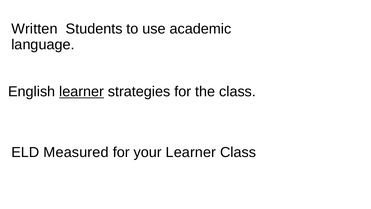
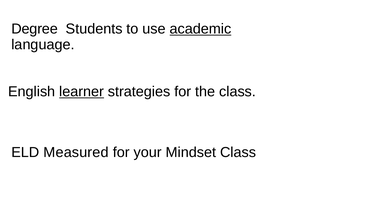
Written: Written -> Degree (35, 29)
academic underline: none -> present (200, 29)
your Learner: Learner -> Mindset (191, 152)
